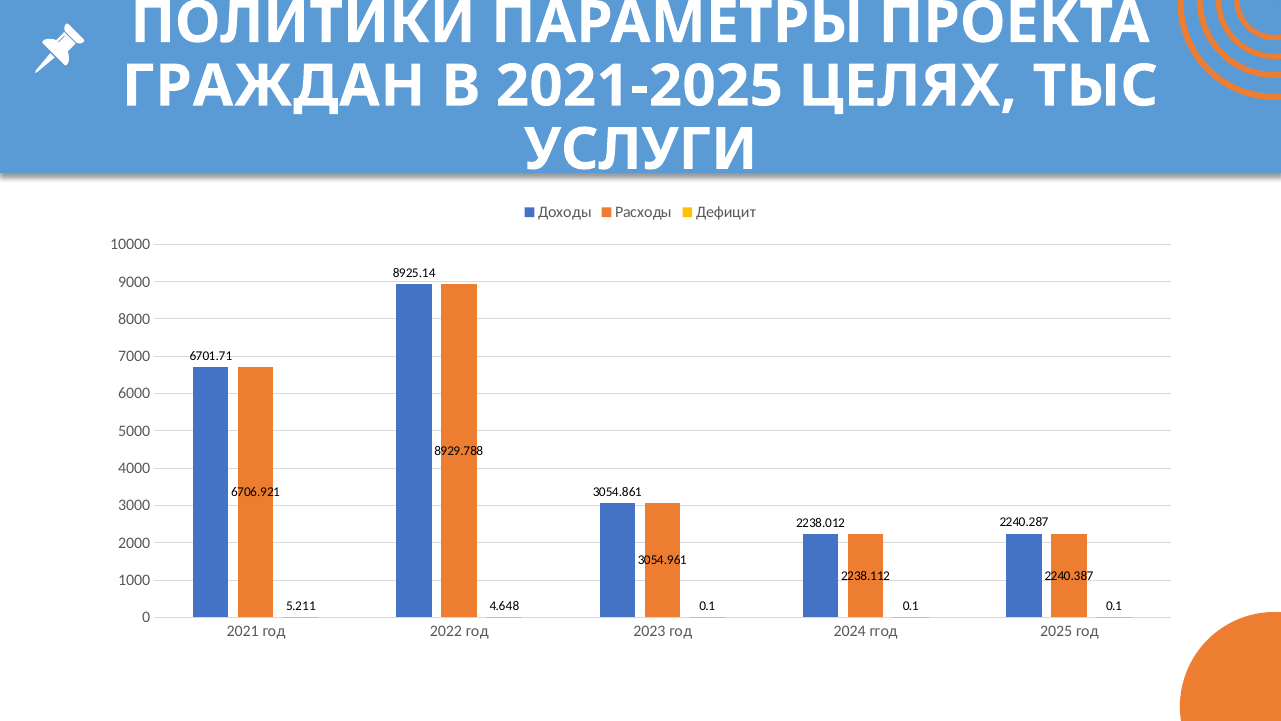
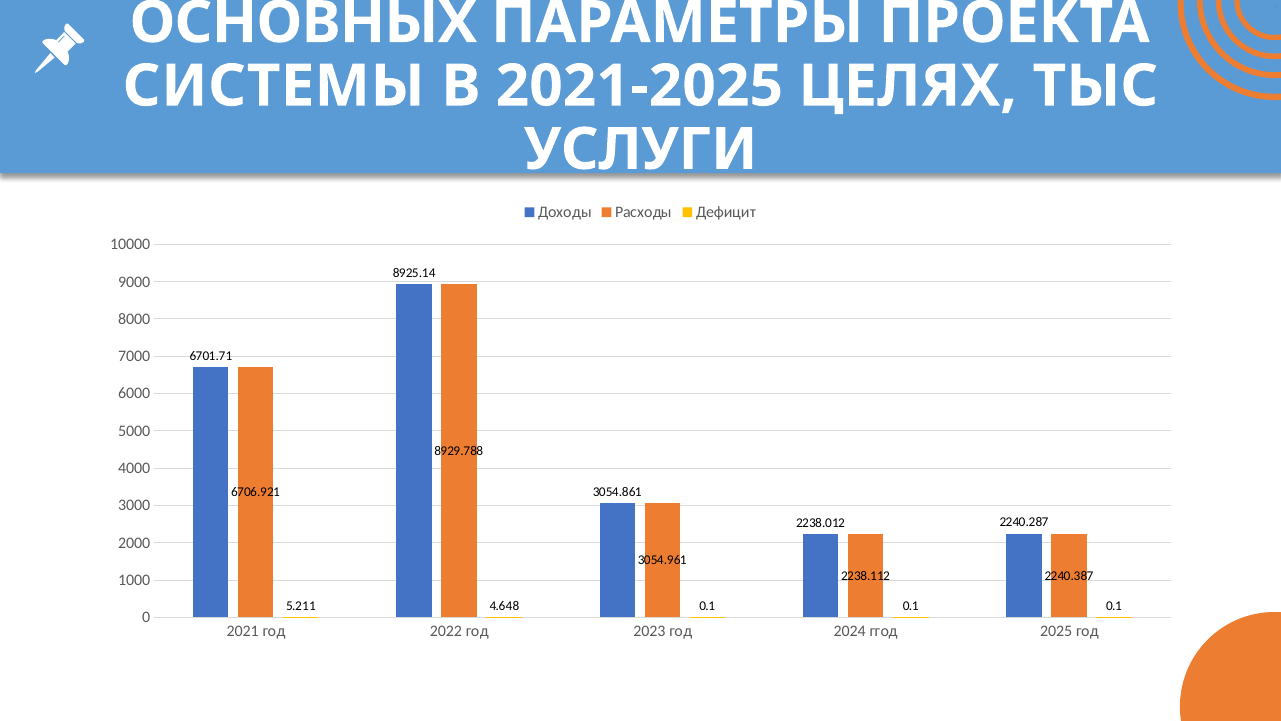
ПОЛИТИКИ: ПОЛИТИКИ -> ОСНОВНЫХ (303, 23)
ГРАЖДАН: ГРАЖДАН -> СИСТЕМЫ (274, 86)
